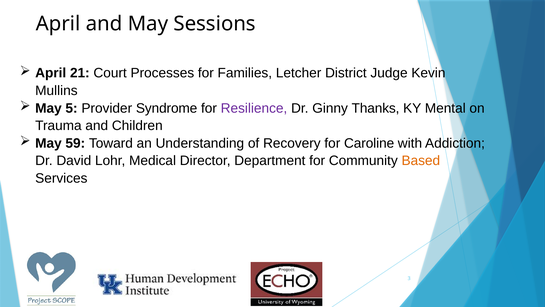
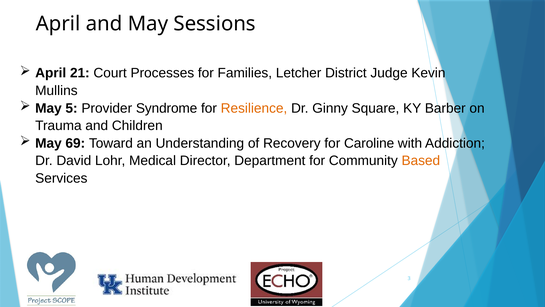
Resilience colour: purple -> orange (254, 108)
Thanks: Thanks -> Square (375, 108)
Mental: Mental -> Barber (445, 108)
59: 59 -> 69 (75, 143)
